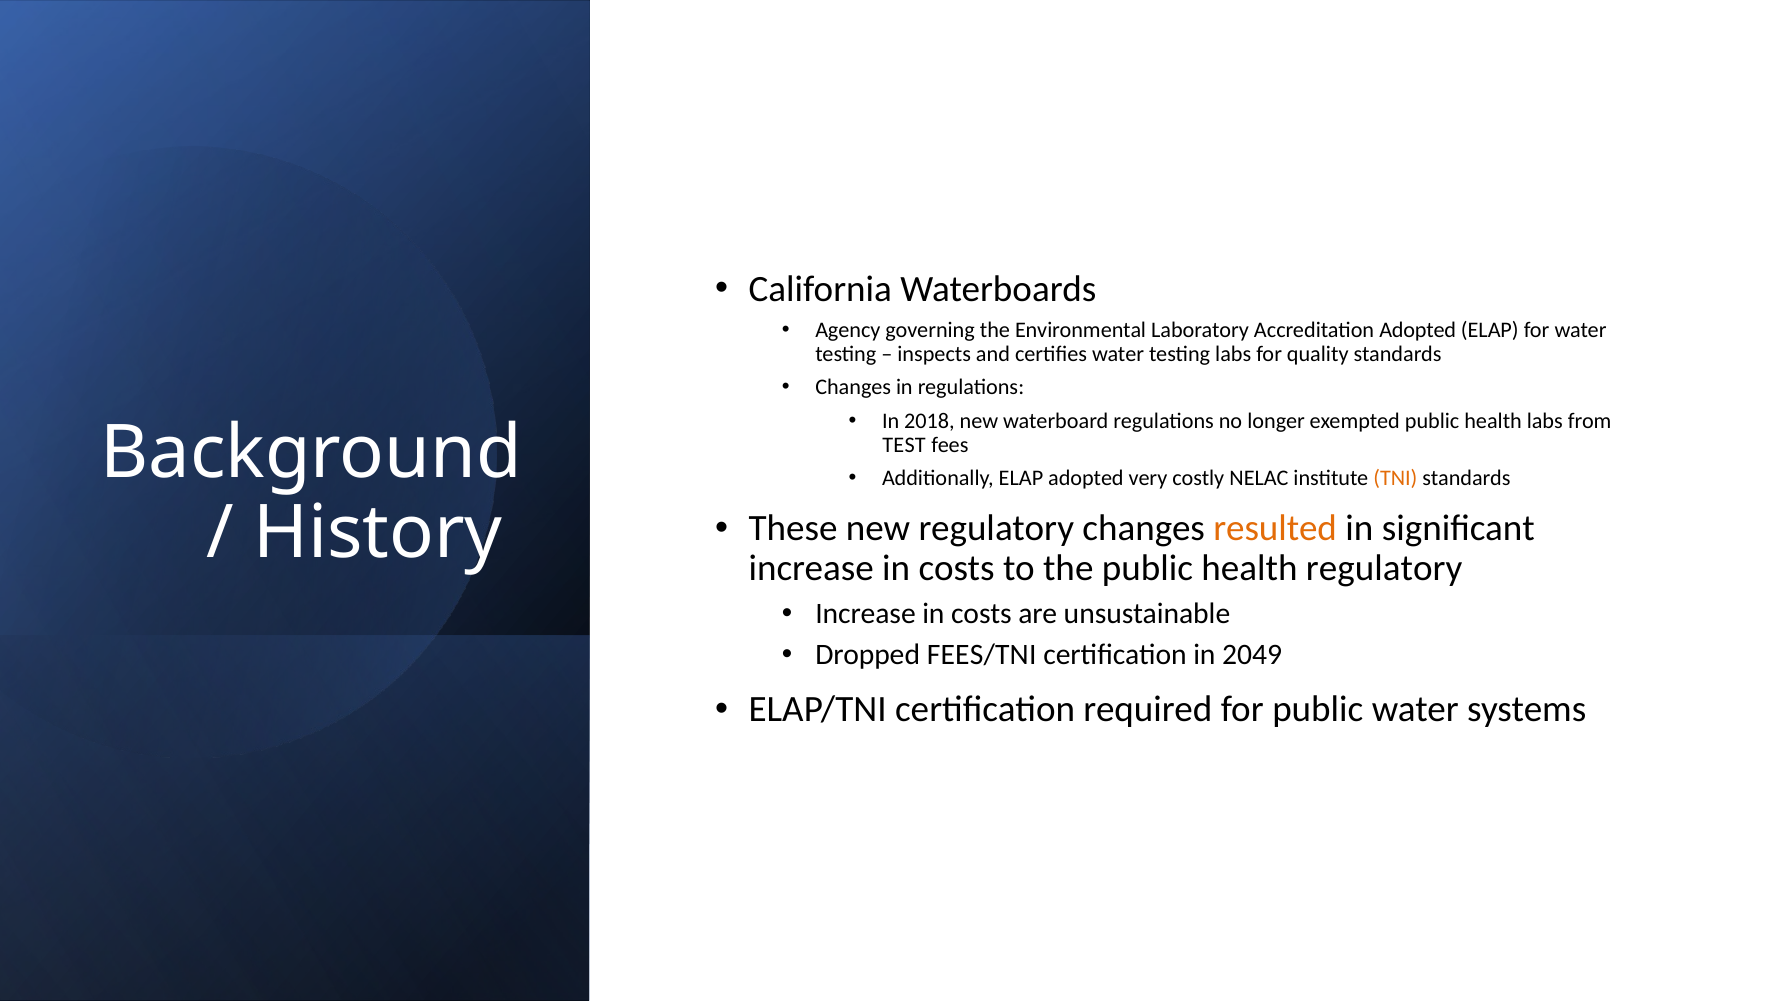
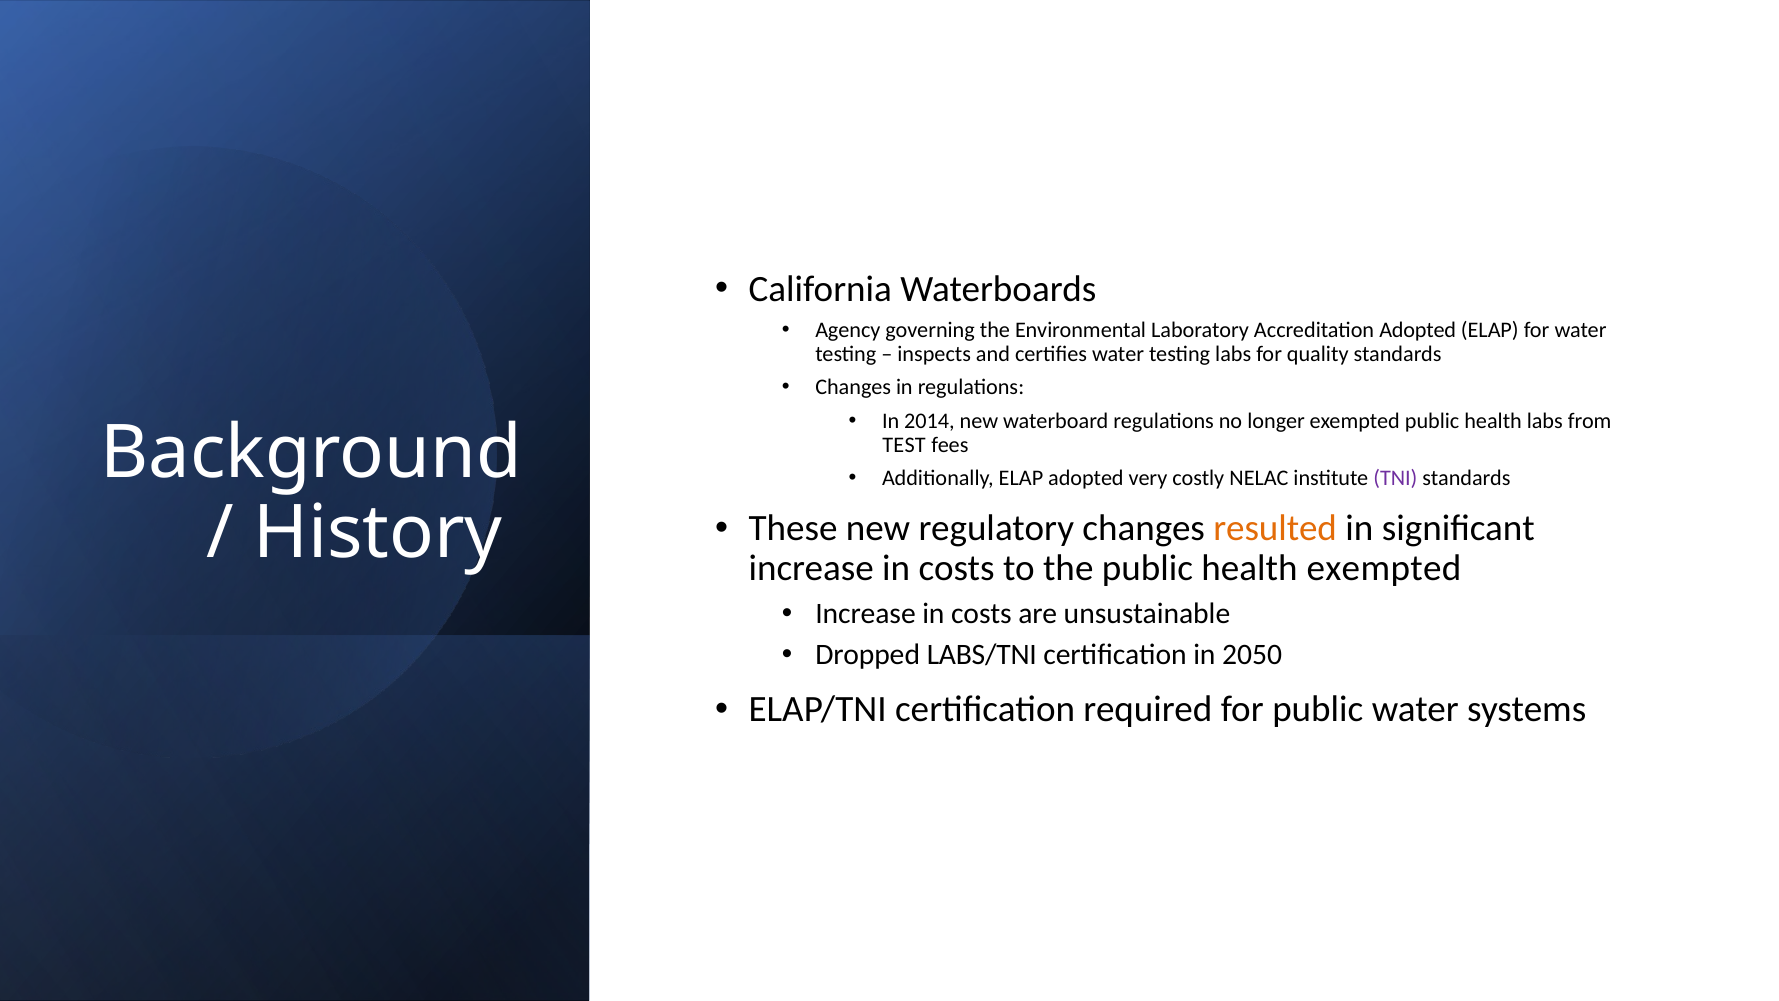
2018: 2018 -> 2014 (929, 421)
TNI colour: orange -> purple (1395, 478)
health regulatory: regulatory -> exempted (1384, 569)
FEES/TNI: FEES/TNI -> LABS/TNI (982, 655)
2049: 2049 -> 2050 (1252, 655)
